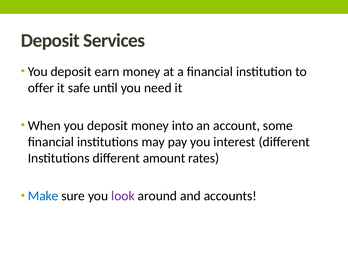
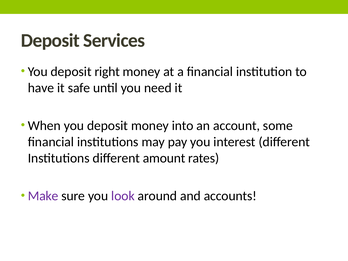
earn: earn -> right (107, 72)
offer: offer -> have (41, 88)
Make colour: blue -> purple (43, 196)
